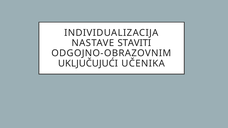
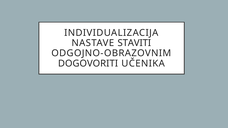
UKLJUČUJUĆI: UKLJUČUJUĆI -> DOGOVORITI (88, 64)
